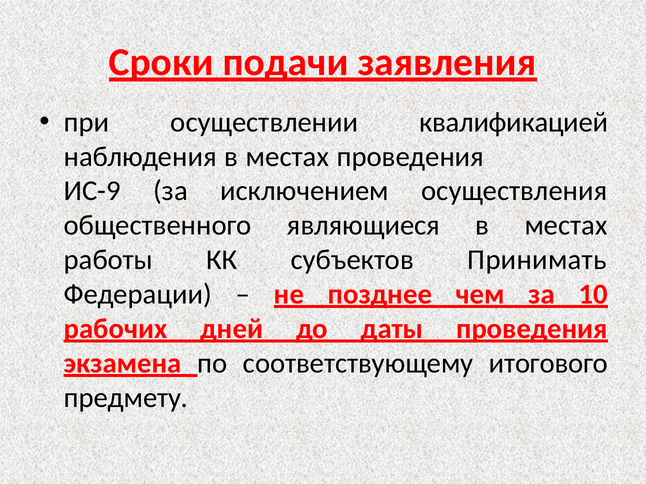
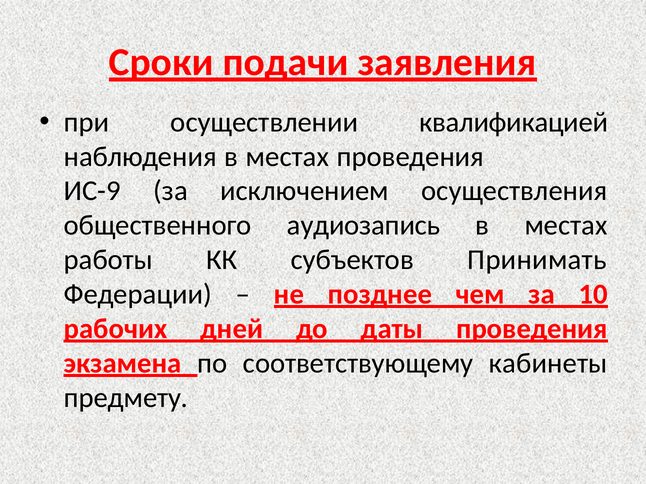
являющиеся: являющиеся -> аудиозапись (364, 226)
итогового: итогового -> кабинеты (548, 364)
